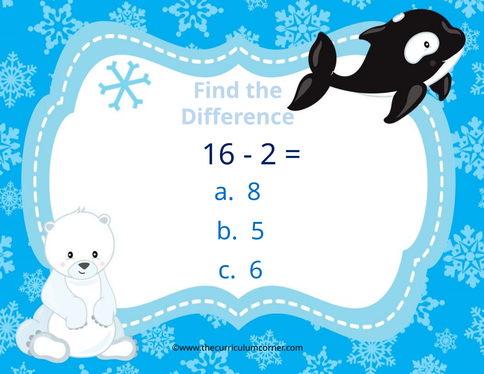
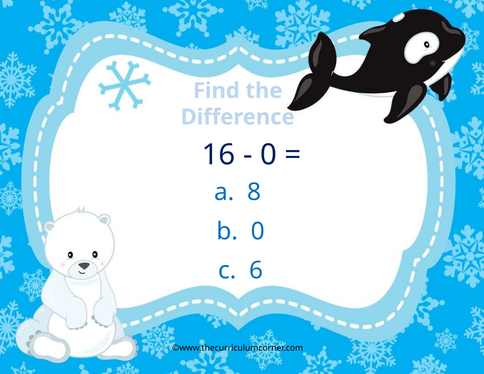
2: 2 -> 0 (269, 155)
b 5: 5 -> 0 (258, 231)
